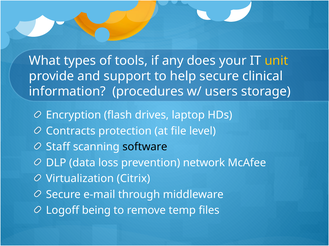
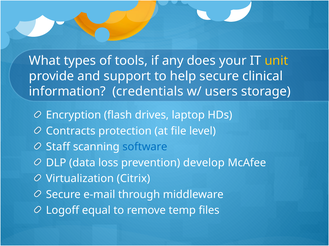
procedures: procedures -> credentials (148, 92)
software colour: black -> blue (145, 147)
network: network -> develop (204, 163)
being: being -> equal (96, 211)
